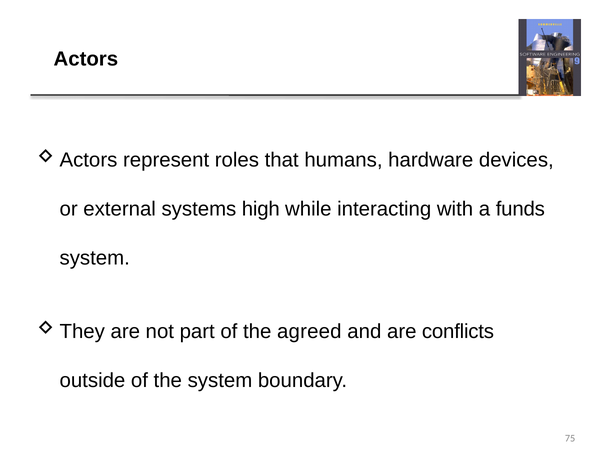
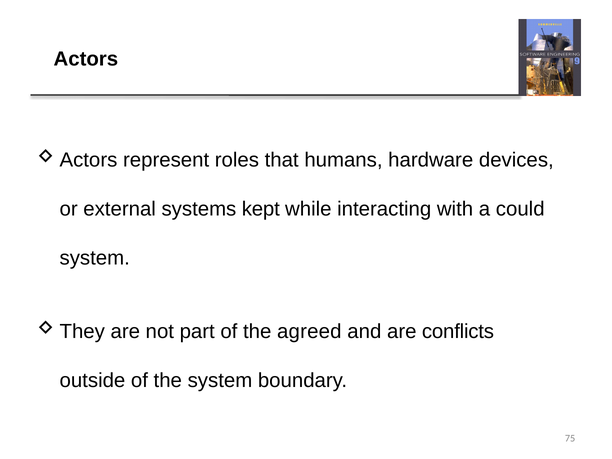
high: high -> kept (261, 209)
funds: funds -> could (520, 209)
